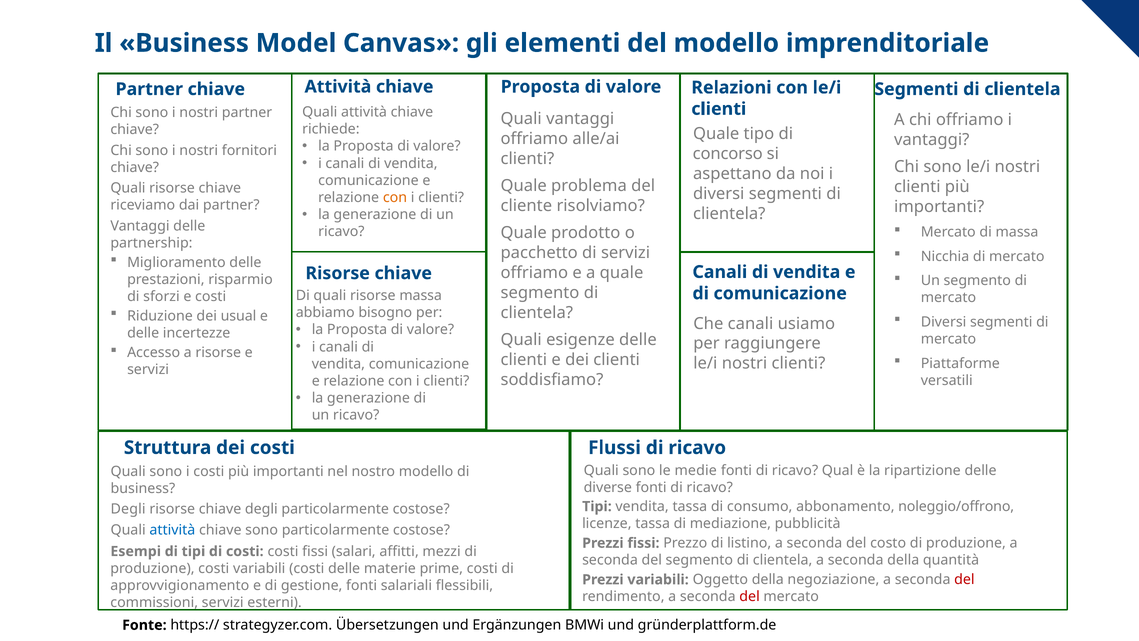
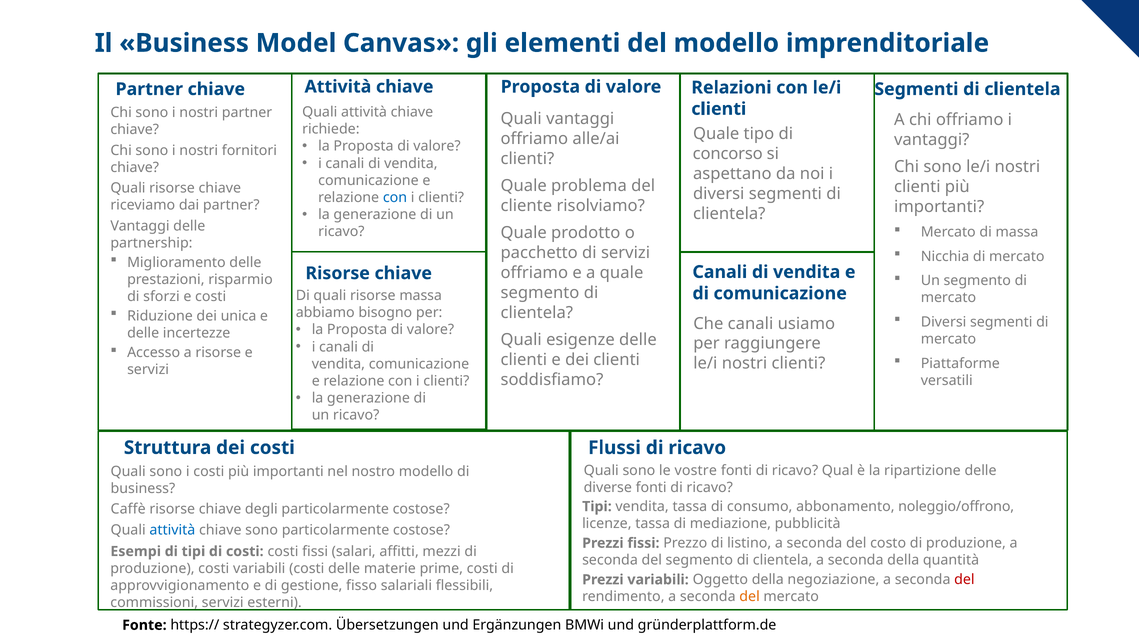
con colour: orange -> blue (395, 197)
usual: usual -> unica (239, 316)
medie: medie -> vostre (696, 470)
Degli: Degli -> Caffè (128, 509)
gestione fonti: fonti -> fisso (362, 585)
del colour: red -> orange (750, 596)
